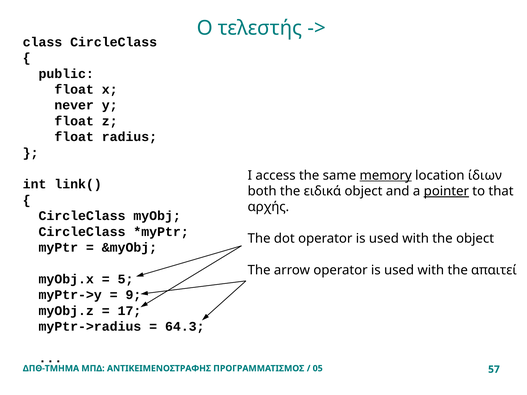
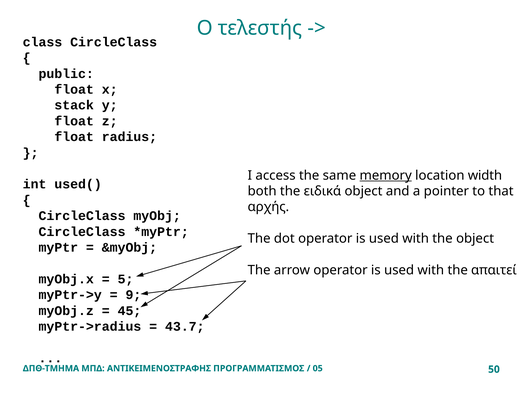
never: never -> stack (74, 105)
ίδιων: ίδιων -> width (485, 175)
link(: link( -> used( (78, 184)
pointer underline: present -> none (446, 191)
17: 17 -> 45 (129, 311)
64.3: 64.3 -> 43.7 (185, 327)
57: 57 -> 50 (494, 370)
